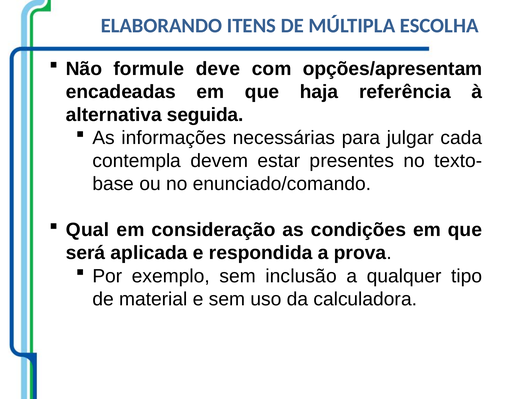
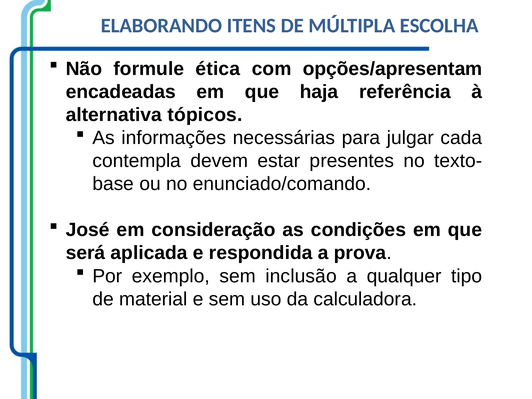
deve: deve -> ética (218, 69)
seguida: seguida -> tópicos (205, 115)
Qual: Qual -> José (88, 230)
